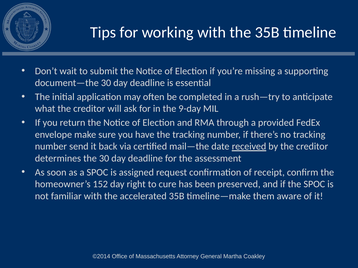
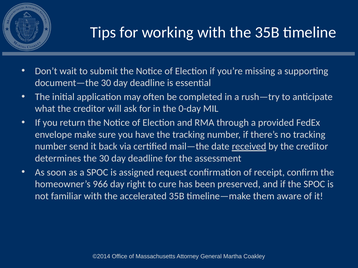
9-day: 9-day -> 0-day (190, 109)
152: 152 -> 966 (100, 185)
